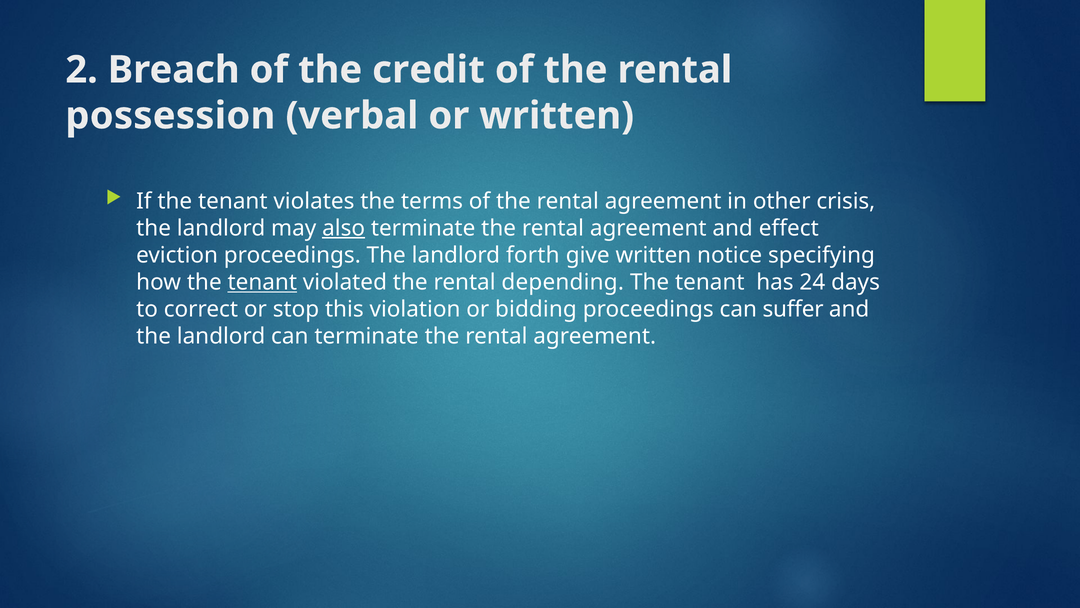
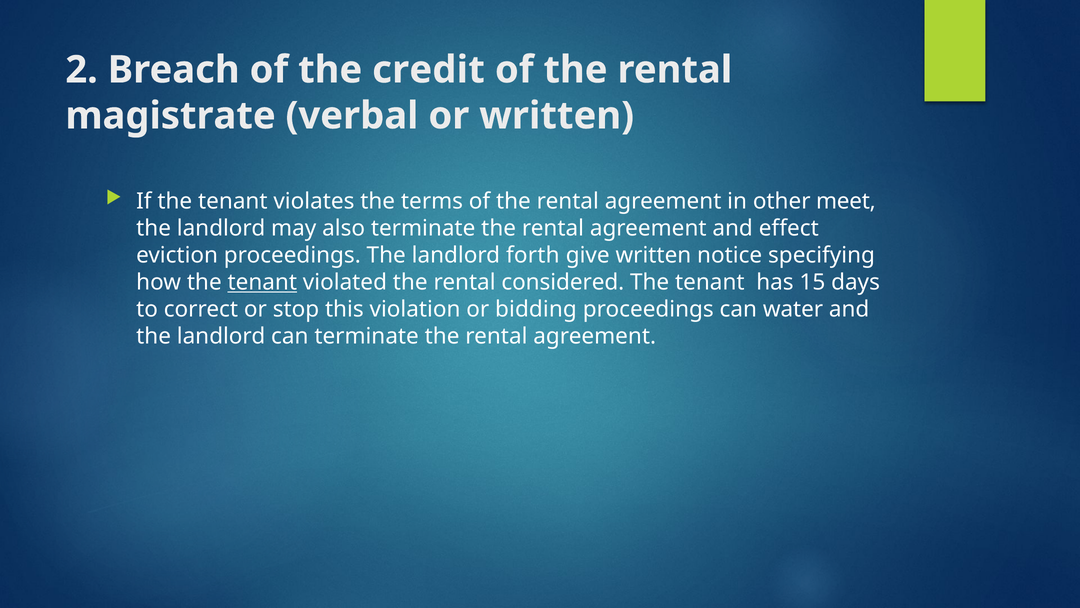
possession: possession -> magistrate (171, 116)
crisis: crisis -> meet (846, 201)
also underline: present -> none (344, 228)
depending: depending -> considered (563, 282)
24: 24 -> 15 (812, 282)
suffer: suffer -> water (793, 309)
